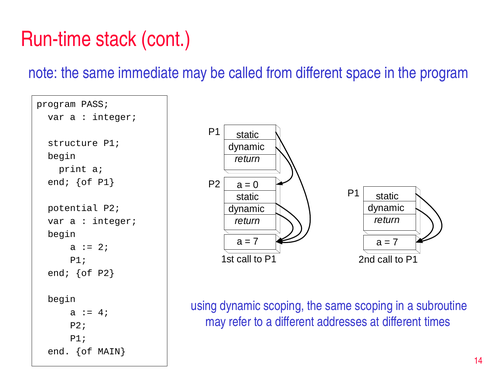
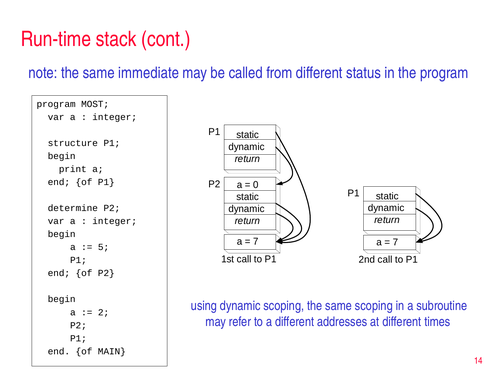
space: space -> status (364, 73)
PASS: PASS -> MOST (95, 104)
potential: potential -> determine (73, 208)
2: 2 -> 5 (104, 247)
4: 4 -> 2 (104, 312)
